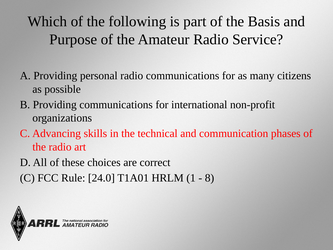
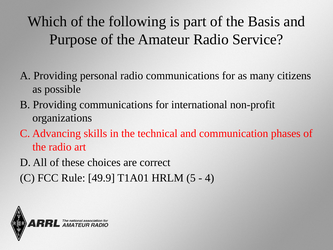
24.0: 24.0 -> 49.9 (101, 178)
1: 1 -> 5 (191, 178)
8: 8 -> 4 (210, 178)
